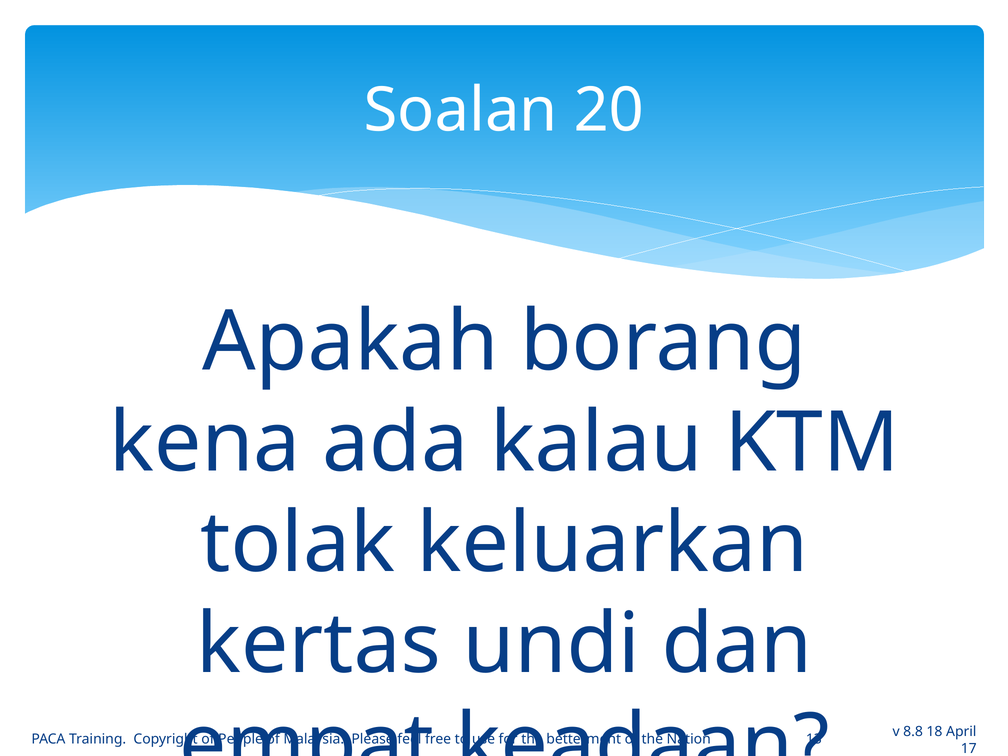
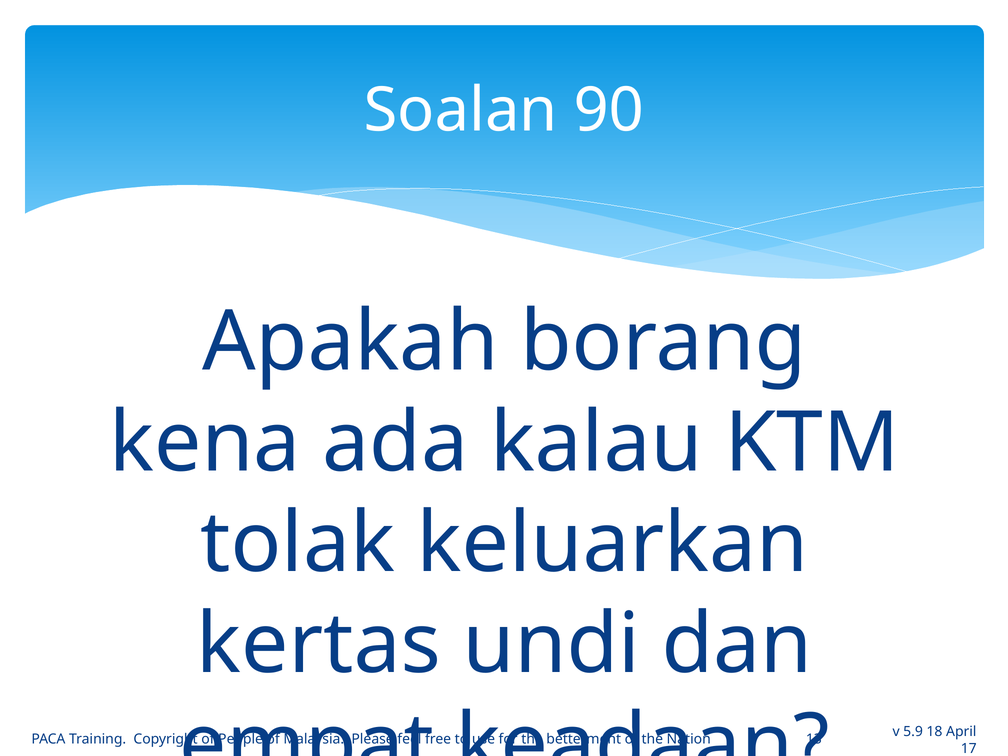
20: 20 -> 90 (609, 111)
8.8: 8.8 -> 5.9 (913, 732)
